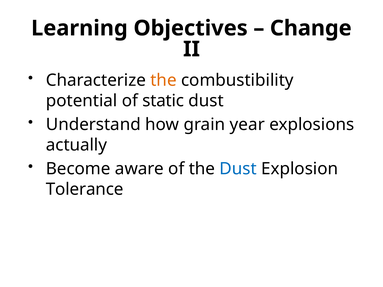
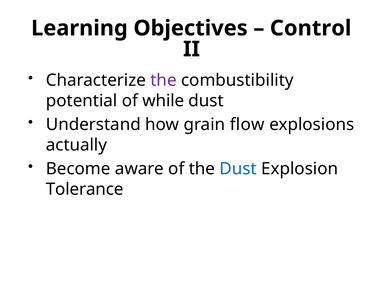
Change: Change -> Control (311, 28)
the colour: orange -> purple (163, 80)
static: static -> while (163, 101)
year: year -> flow (247, 125)
